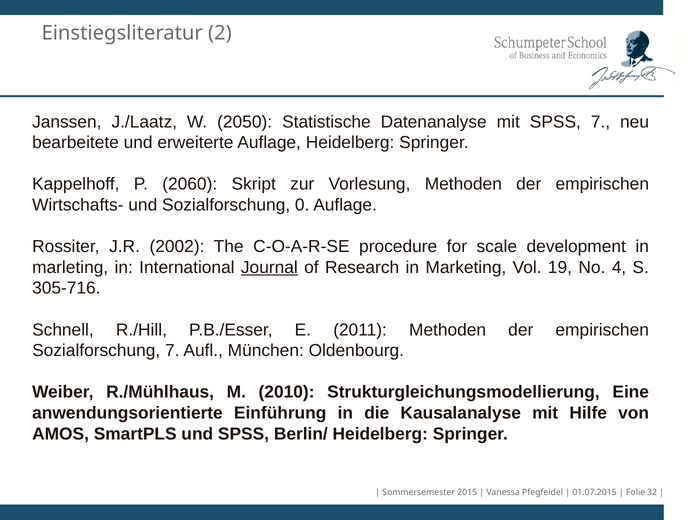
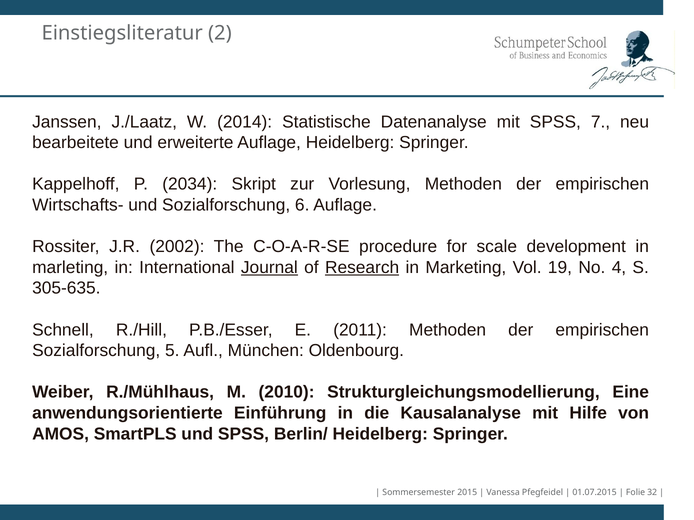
2050: 2050 -> 2014 (245, 122)
2060: 2060 -> 2034 (190, 184)
0: 0 -> 6 (302, 205)
Research underline: none -> present (362, 268)
305-716: 305-716 -> 305-635 (66, 288)
Sozialforschung 7: 7 -> 5 (172, 351)
